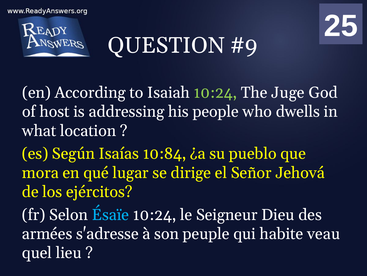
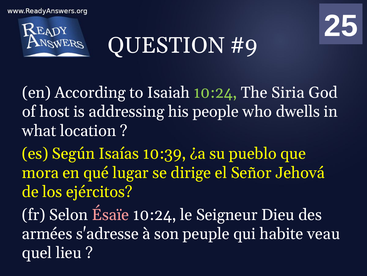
Juge: Juge -> Siria (288, 92)
10:84: 10:84 -> 10:39 (164, 153)
Ésaïe colour: light blue -> pink (110, 214)
